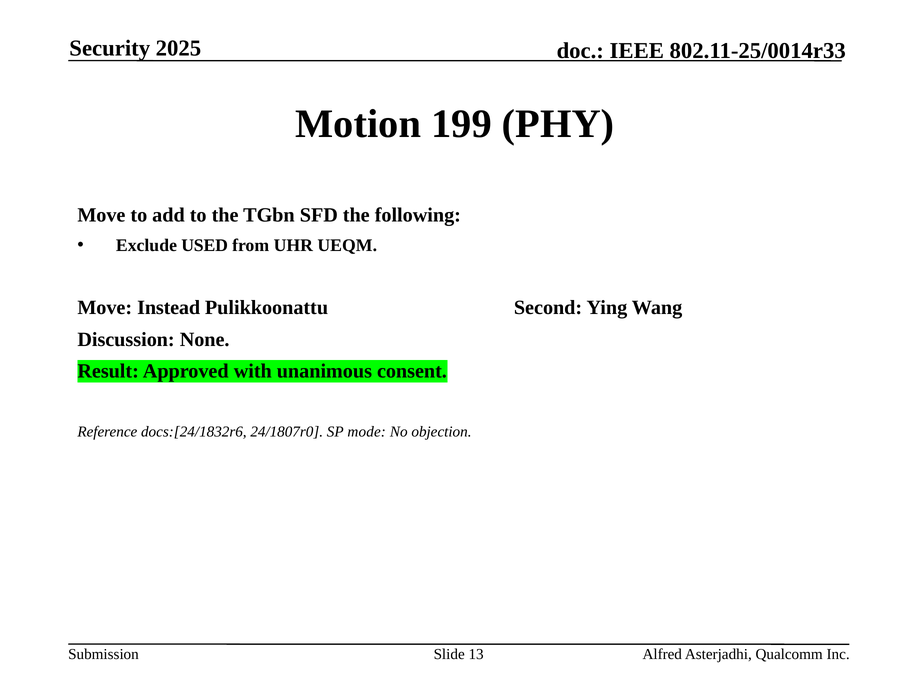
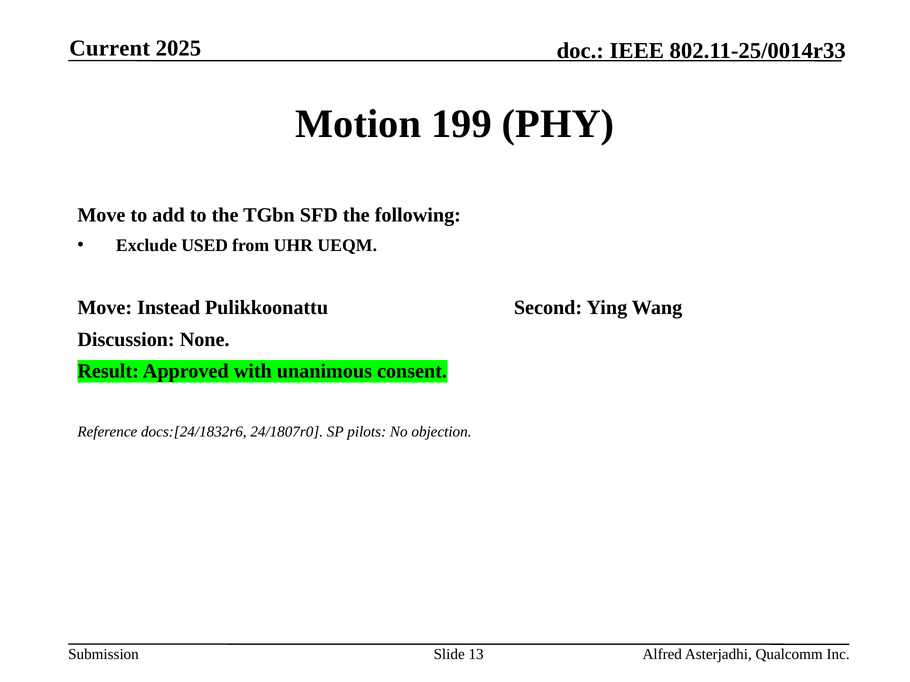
Security: Security -> Current (110, 48)
mode: mode -> pilots (367, 432)
